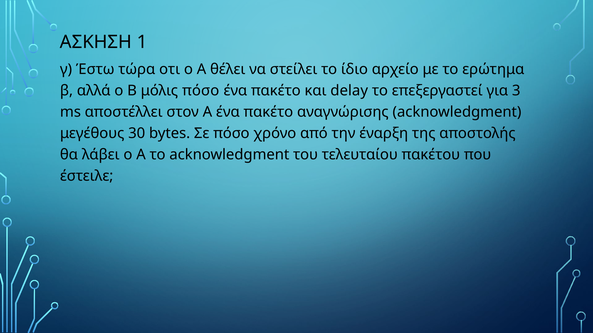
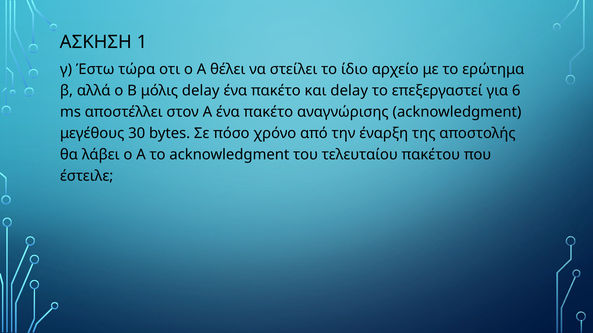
μόλις πόσο: πόσο -> delay (201, 91)
3: 3 -> 6 (516, 91)
